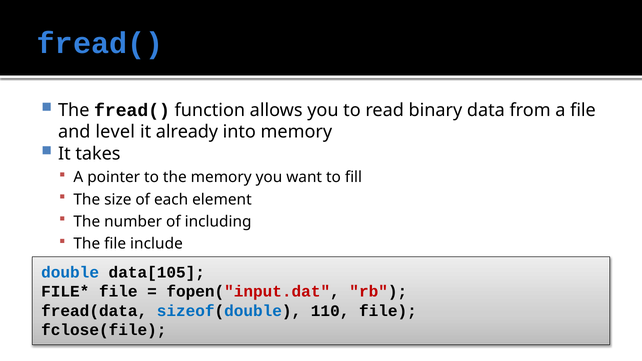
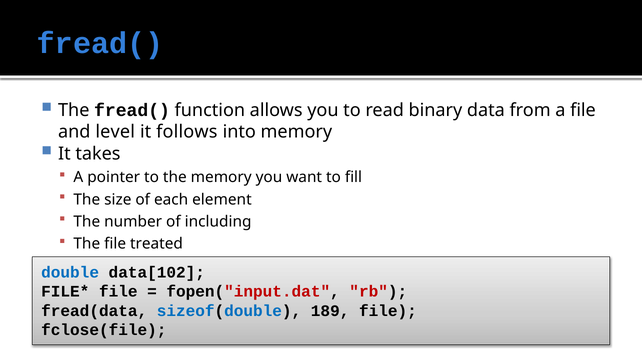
already: already -> follows (187, 132)
include: include -> treated (156, 244)
data[105: data[105 -> data[102 (157, 272)
110: 110 -> 189 (330, 311)
